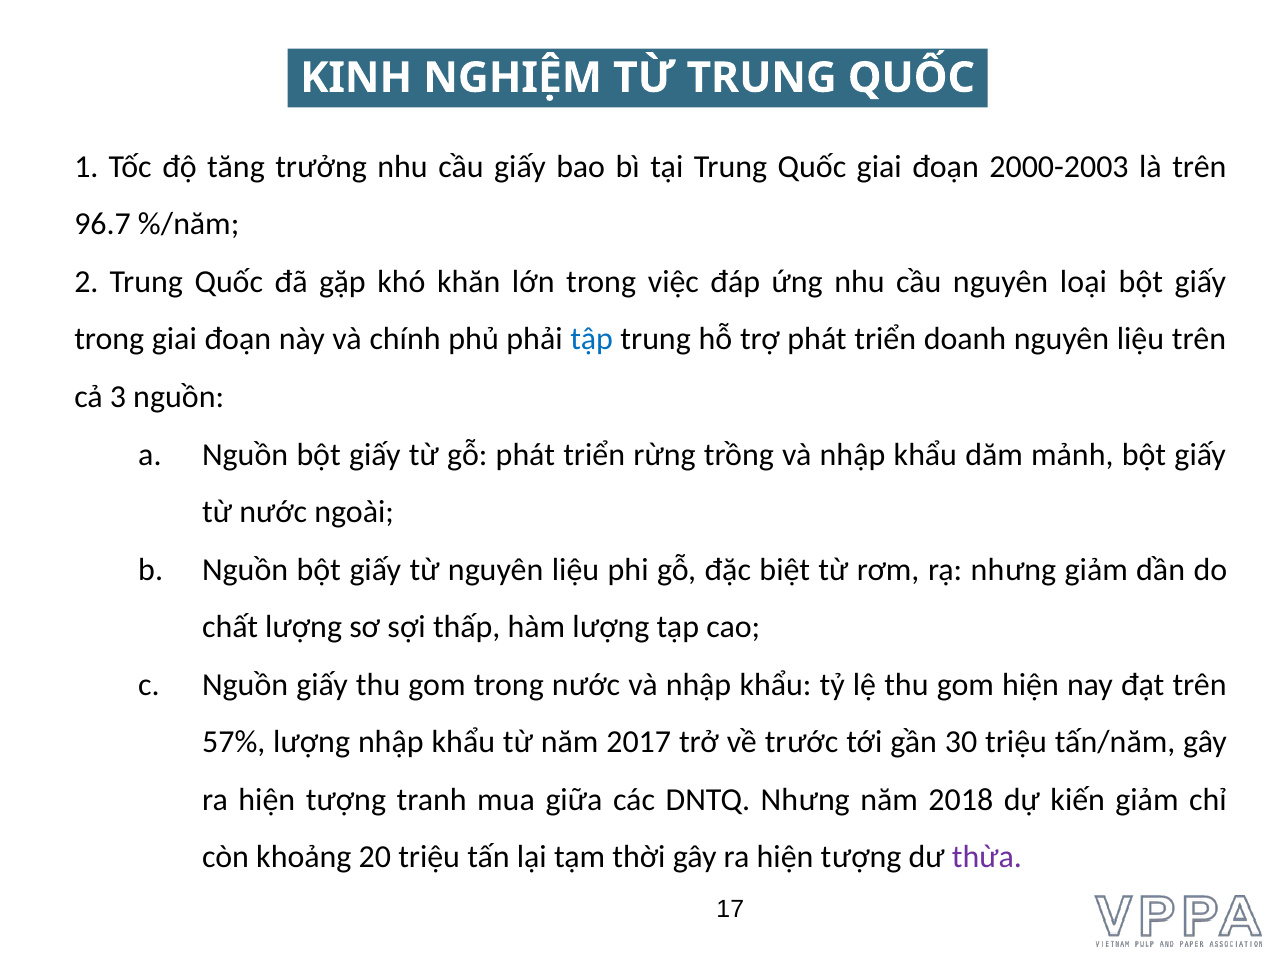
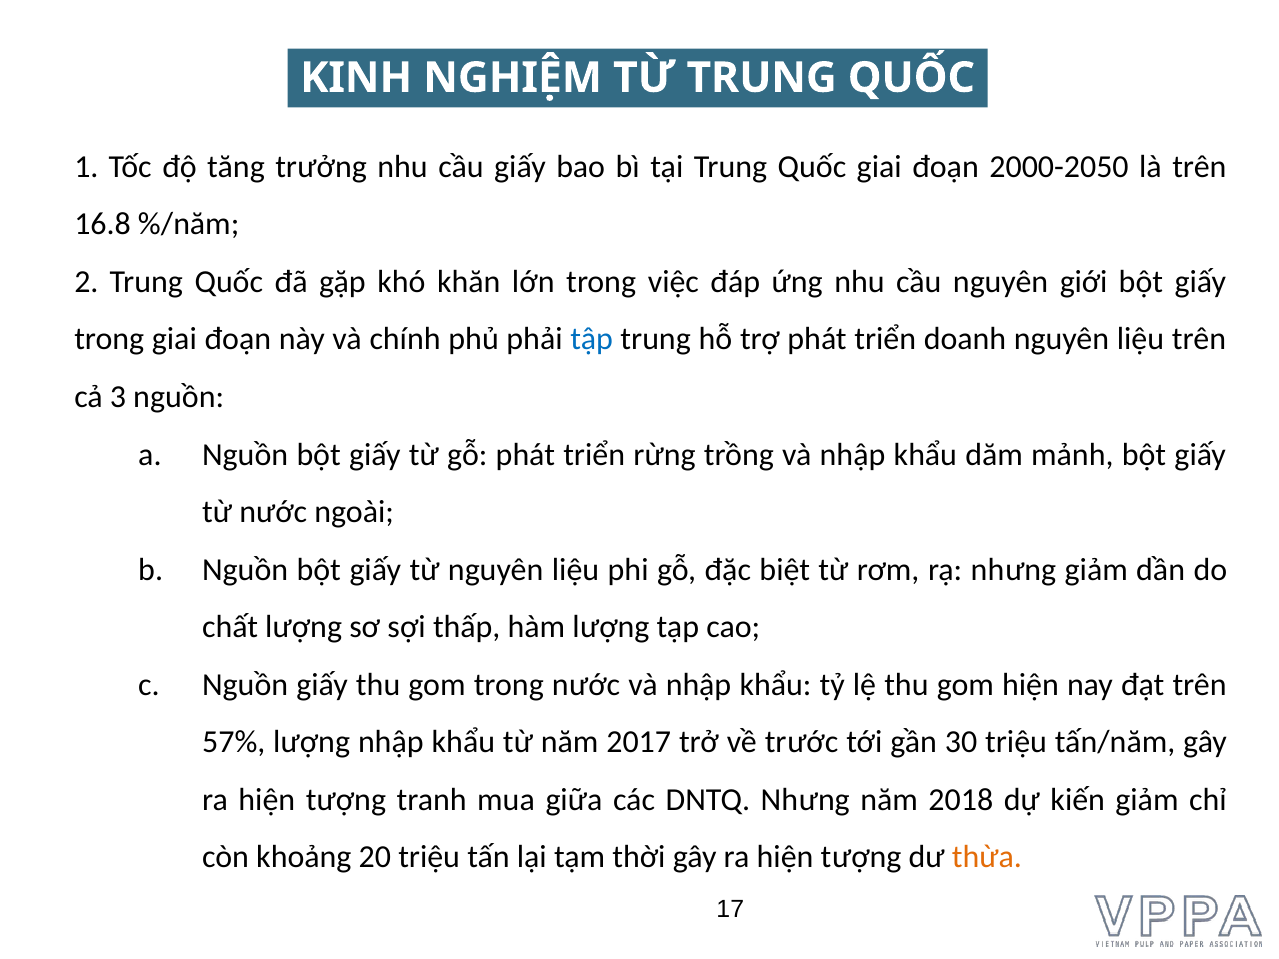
2000-2003: 2000-2003 -> 2000-2050 (1059, 167)
96.7: 96.7 -> 16.8 (103, 224)
loại: loại -> giới (1084, 282)
thừa colour: purple -> orange (987, 858)
